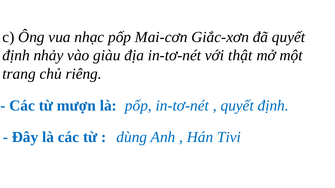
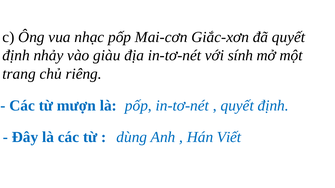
thật: thật -> sính (240, 56)
Tivi: Tivi -> Viết (229, 137)
